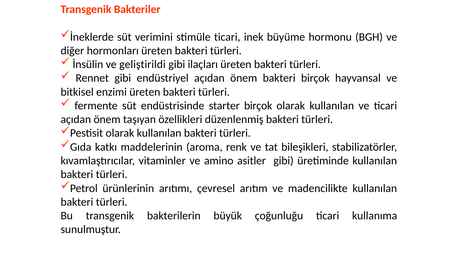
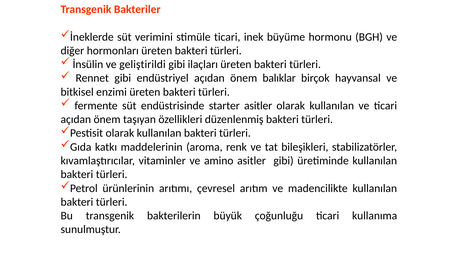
önem bakteri: bakteri -> balıklar (279, 78)
starter birçok: birçok -> asitler (258, 106)
